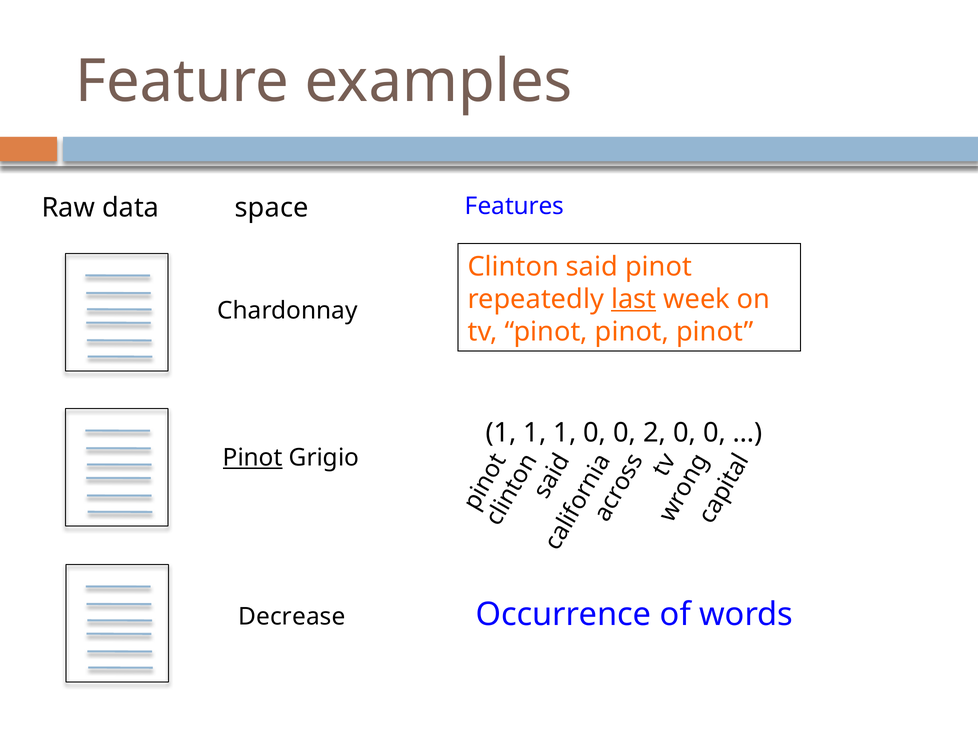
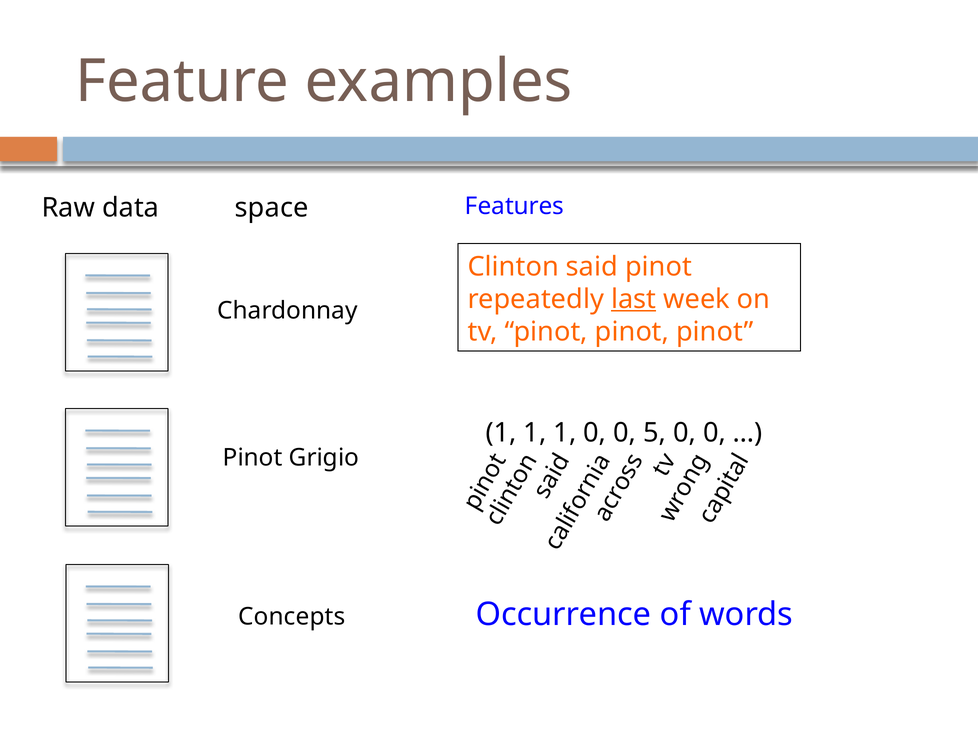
2: 2 -> 5 (655, 433)
Pinot underline: present -> none (253, 458)
Decrease: Decrease -> Concepts (292, 617)
